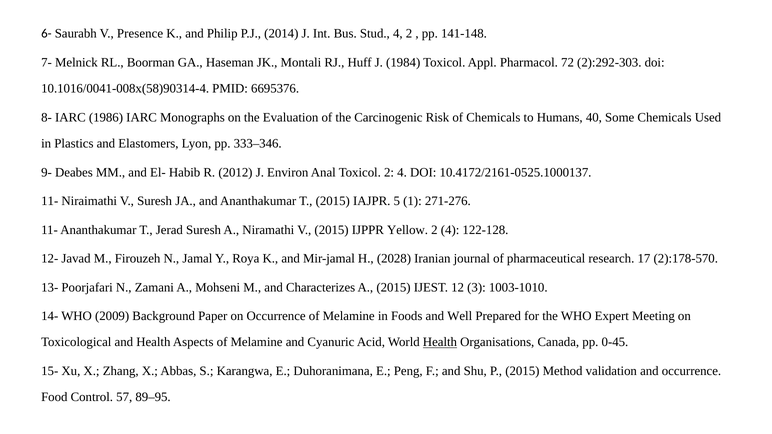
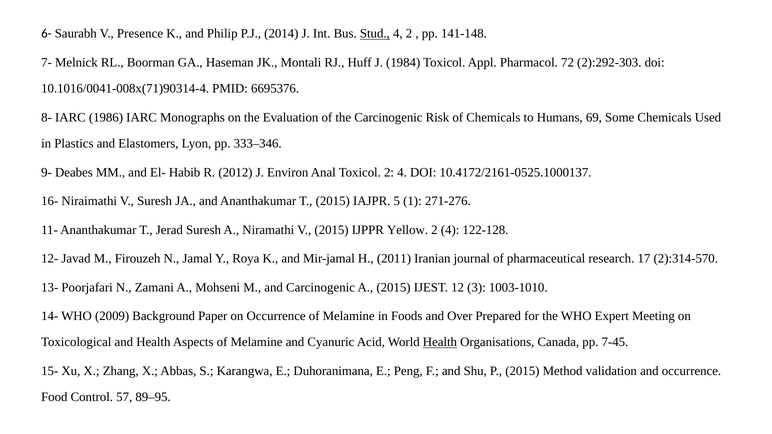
Stud underline: none -> present (375, 34)
10.1016/0041-008x(58)90314-4: 10.1016/0041-008x(58)90314-4 -> 10.1016/0041-008x(71)90314-4 (125, 89)
40: 40 -> 69 (594, 117)
11-: 11- -> 16- (50, 201)
2028: 2028 -> 2011 (394, 259)
2):178-570: 2):178-570 -> 2):314-570 (686, 259)
and Characterizes: Characterizes -> Carcinogenic (321, 287)
Well: Well -> Over (460, 316)
0-45: 0-45 -> 7-45 (615, 342)
